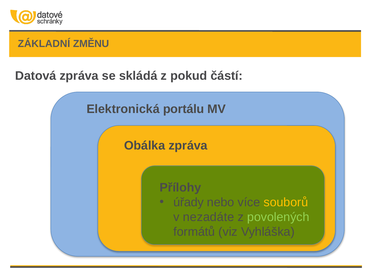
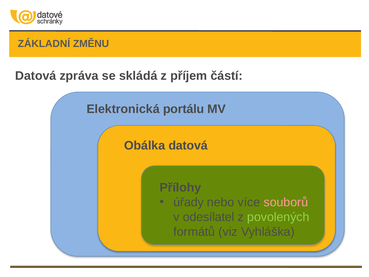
pokud: pokud -> příjem (189, 76)
Obálka zpráva: zpráva -> datová (188, 146)
souborů colour: yellow -> pink (286, 202)
nezadáte: nezadáte -> odesílatel (209, 217)
